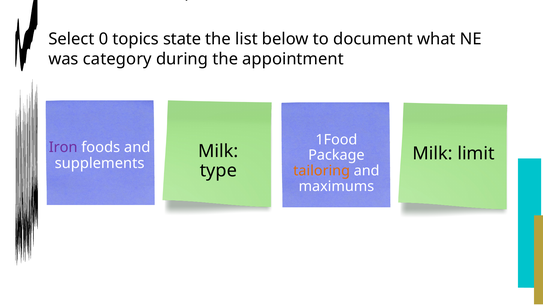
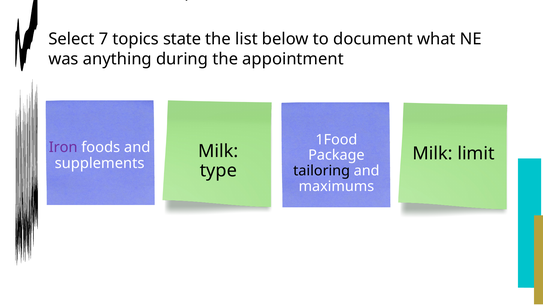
0: 0 -> 7 (103, 39)
category: category -> anything (117, 59)
tailoring colour: orange -> black (322, 171)
